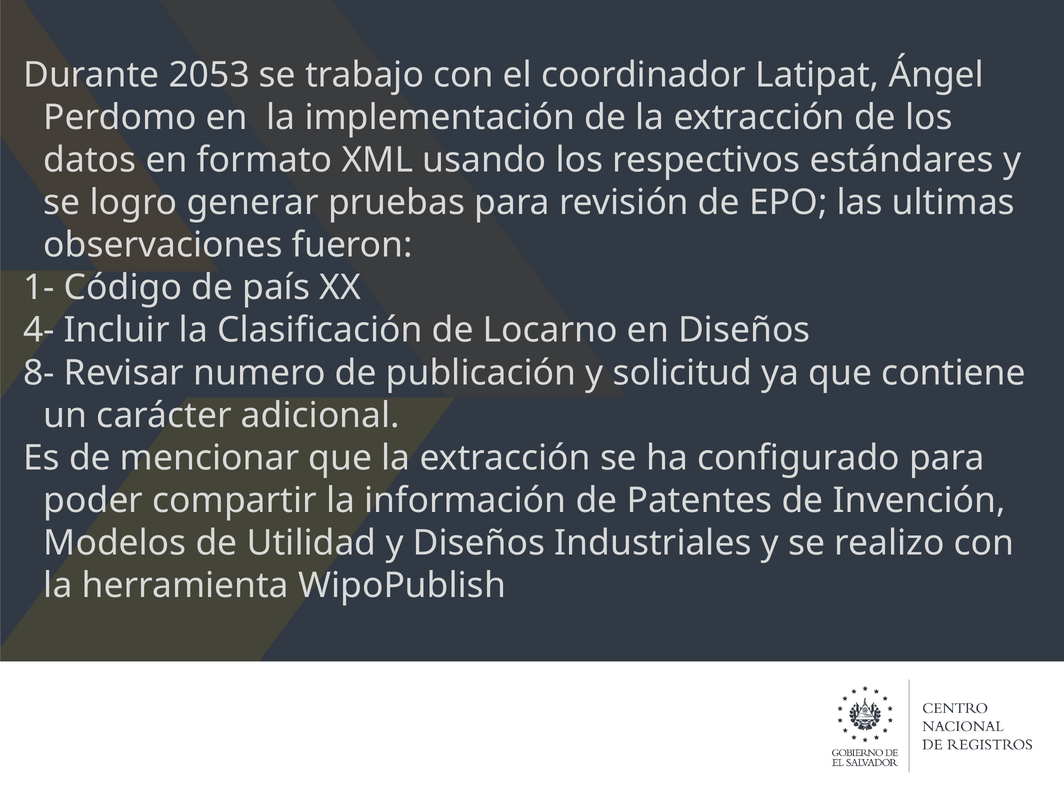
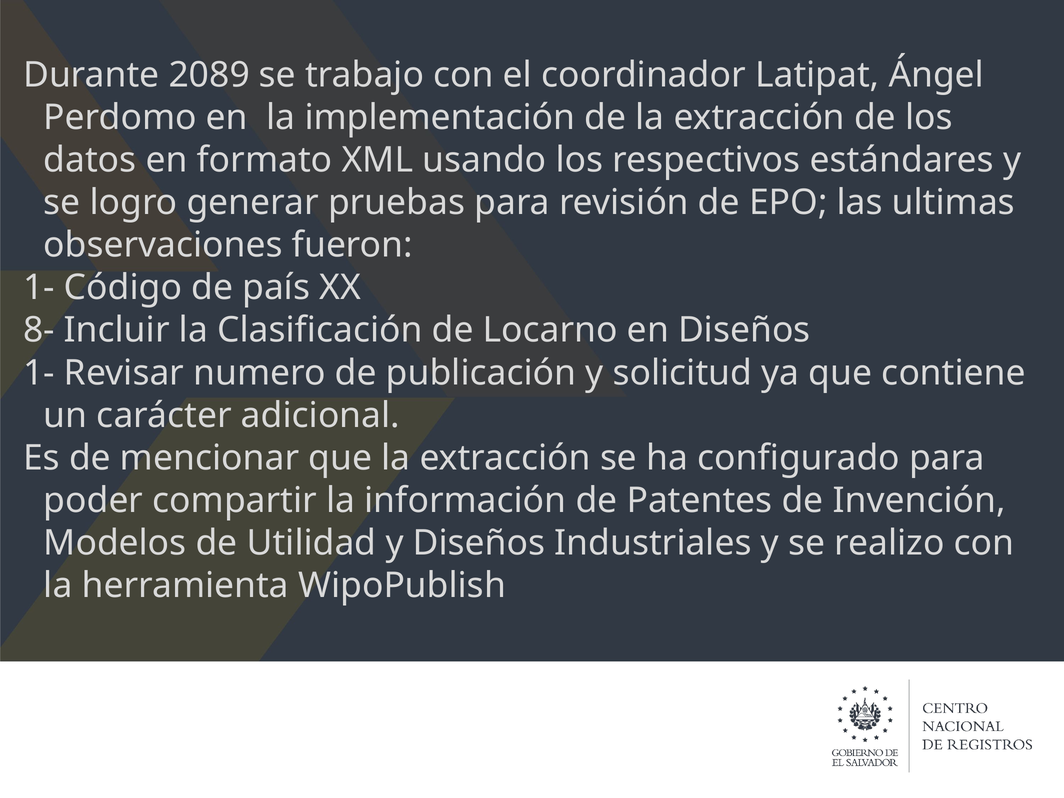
2053: 2053 -> 2089 (209, 75)
4-: 4- -> 8- (39, 330)
8-: 8- -> 1- (39, 373)
